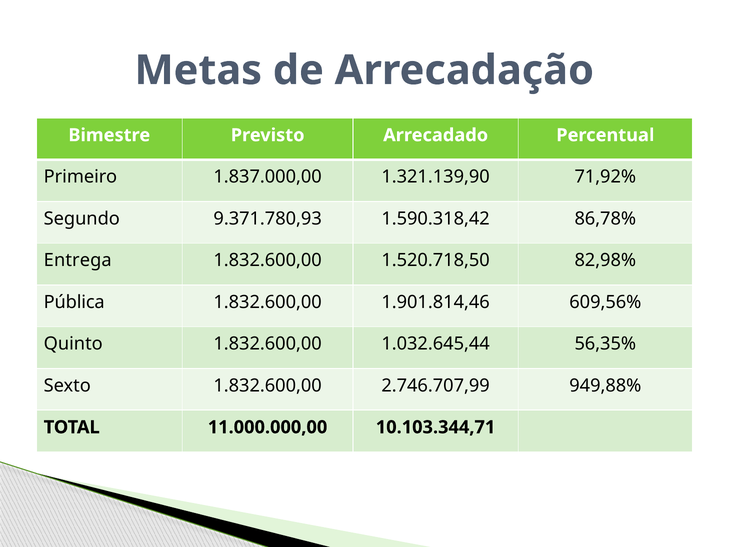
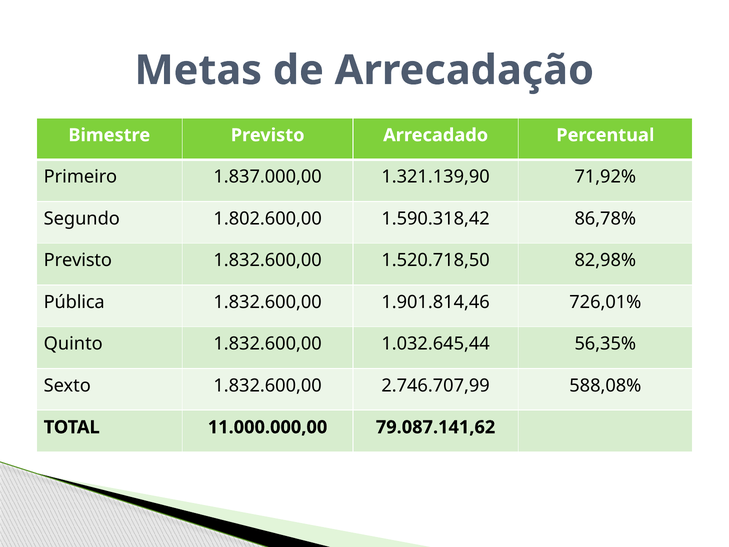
9.371.780,93: 9.371.780,93 -> 1.802.600,00 (268, 219)
Entrega: Entrega -> Previsto (78, 260)
609,56%: 609,56% -> 726,01% (605, 302)
949,88%: 949,88% -> 588,08% (605, 385)
10.103.344,71: 10.103.344,71 -> 79.087.141,62 (436, 427)
